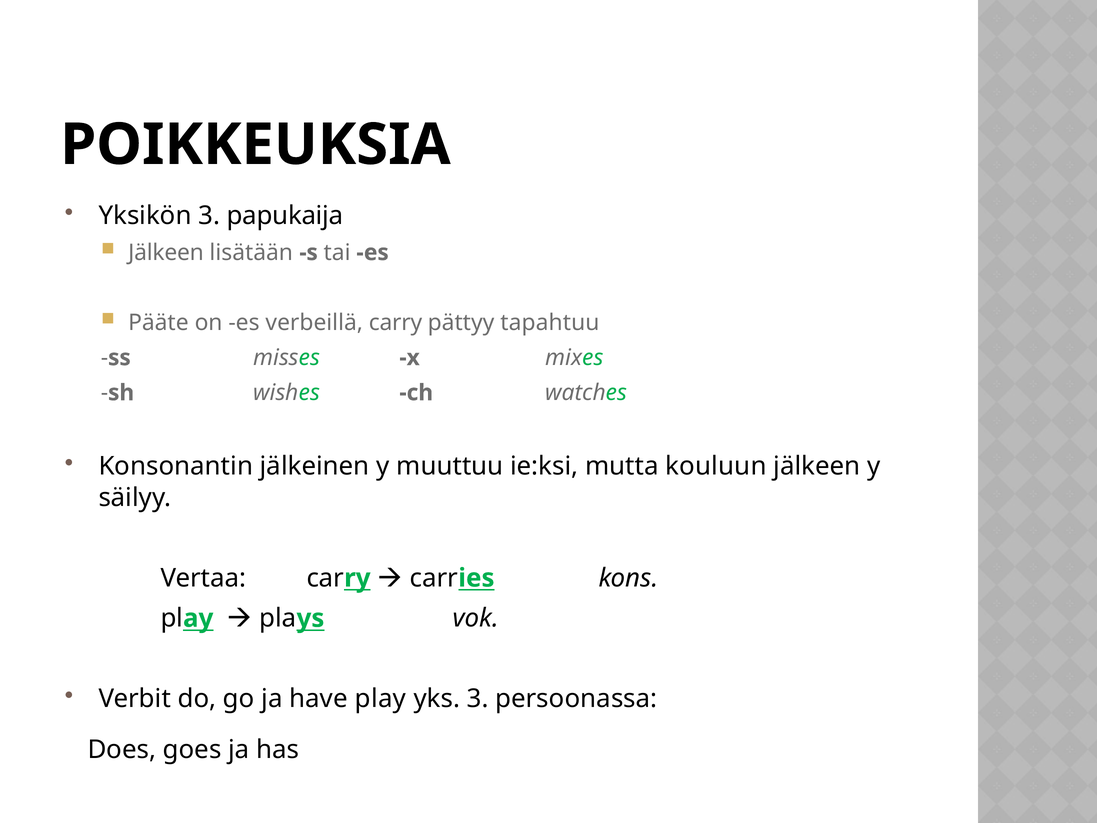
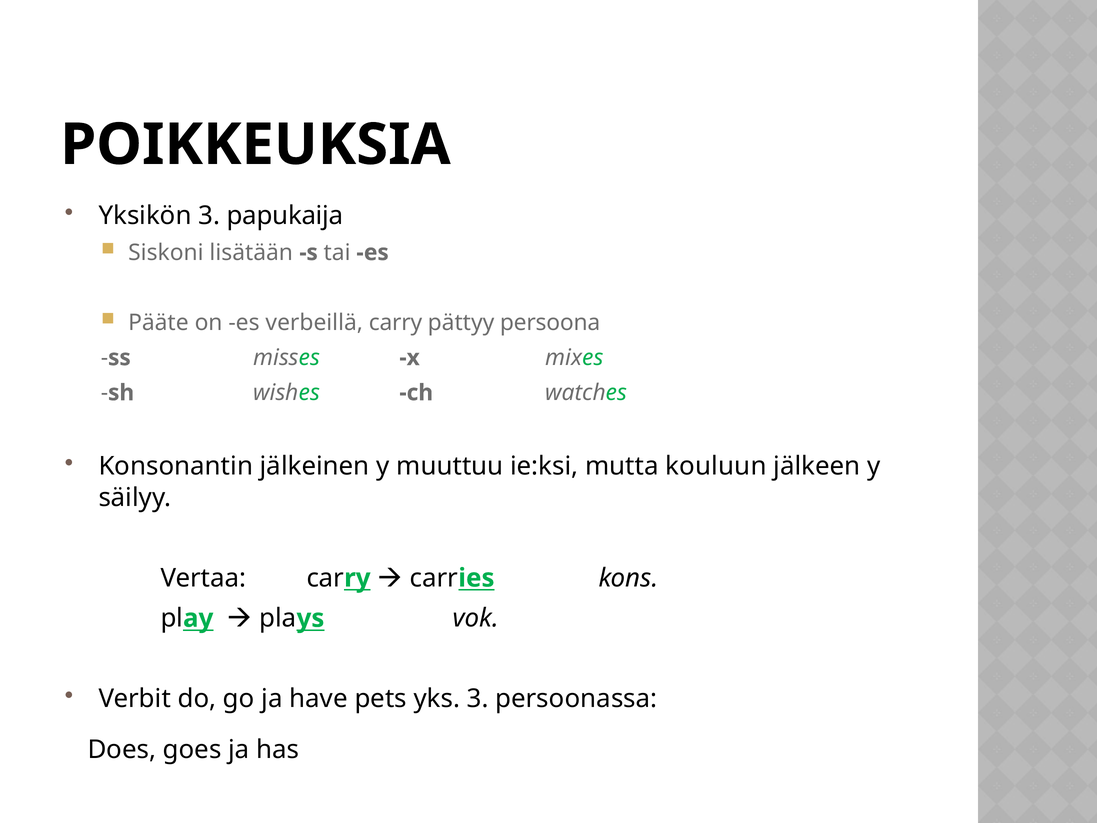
Jälkeen: Jälkeen -> Siskoni (166, 253)
tapahtuu: tapahtuu -> persoona (550, 323)
have play: play -> pets (381, 699)
